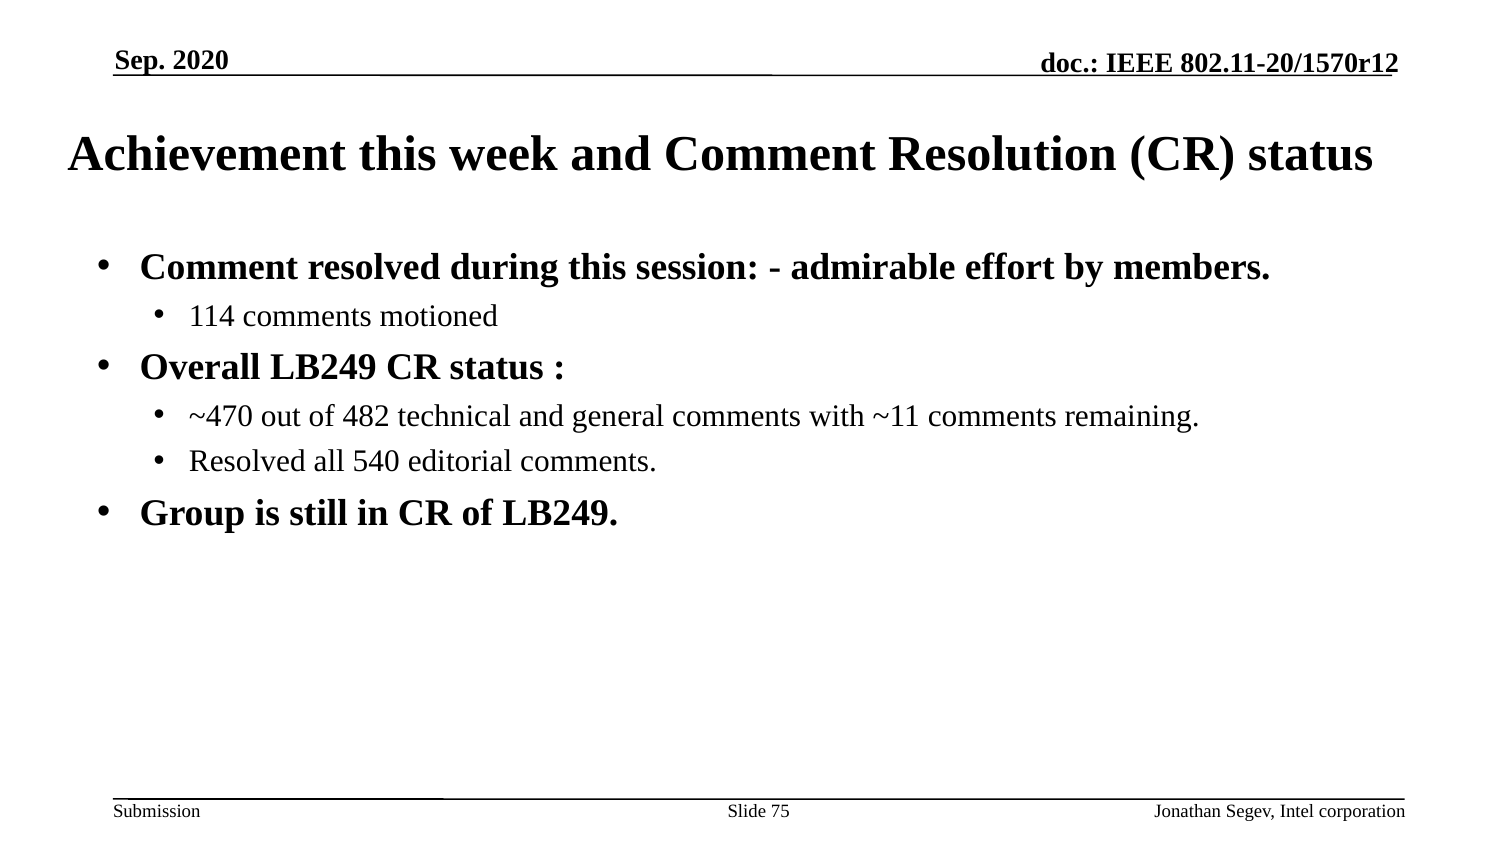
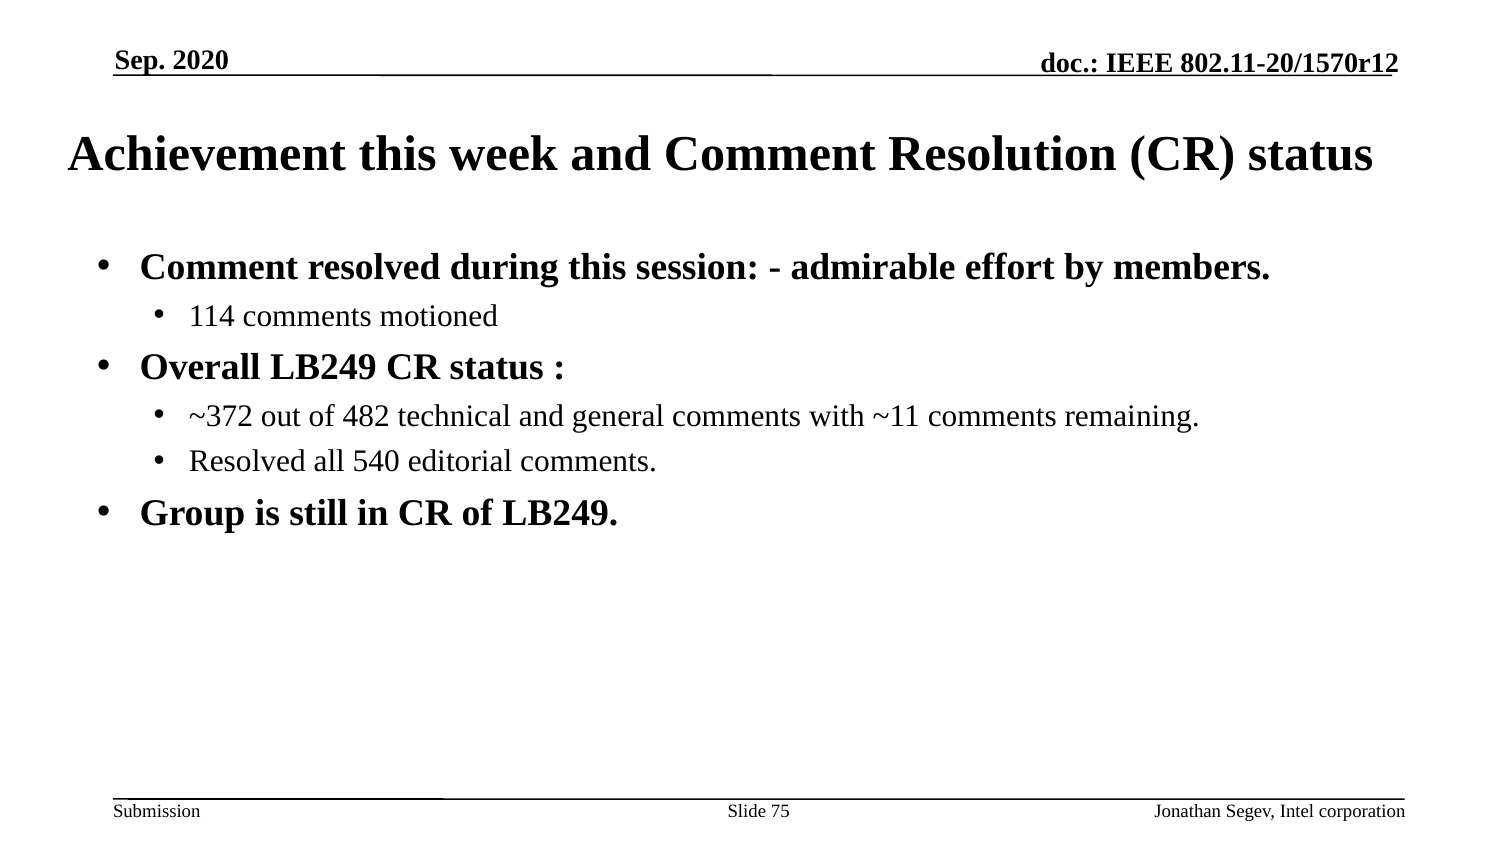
~470: ~470 -> ~372 (221, 416)
